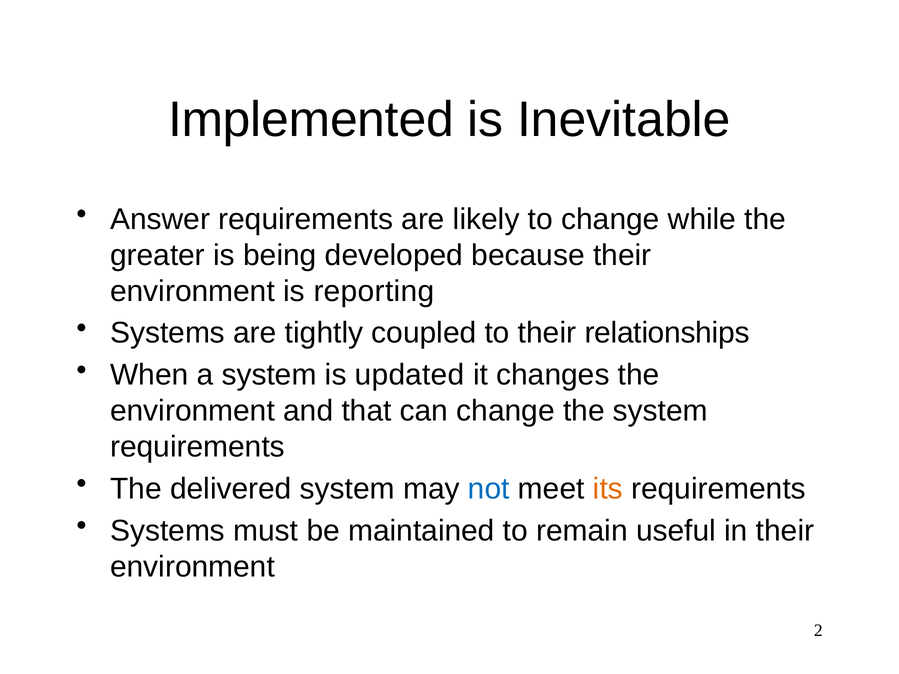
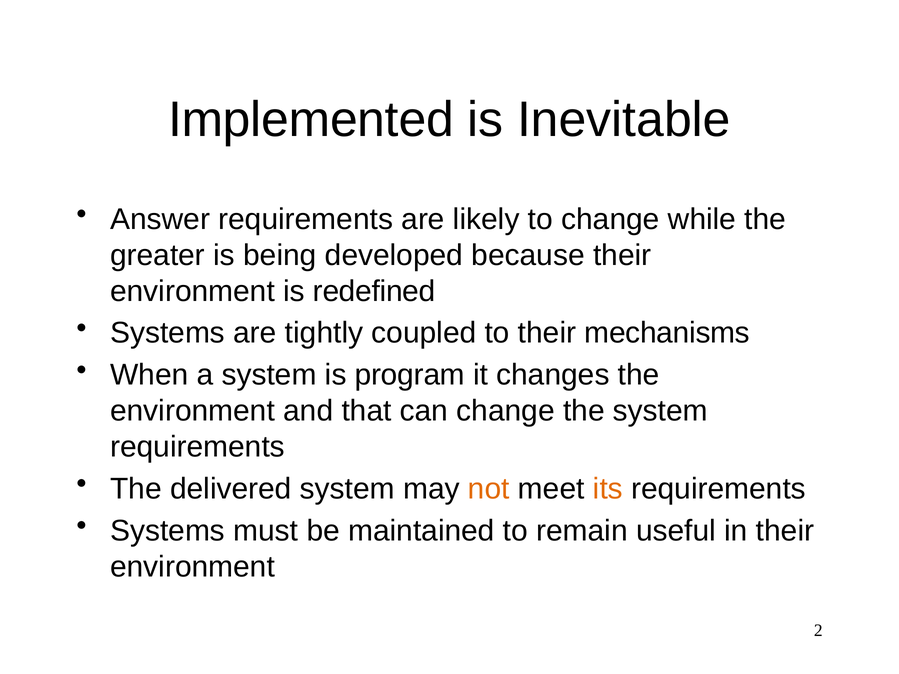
reporting: reporting -> redefined (374, 291)
relationships: relationships -> mechanisms (667, 333)
updated: updated -> program (410, 375)
not colour: blue -> orange (489, 489)
